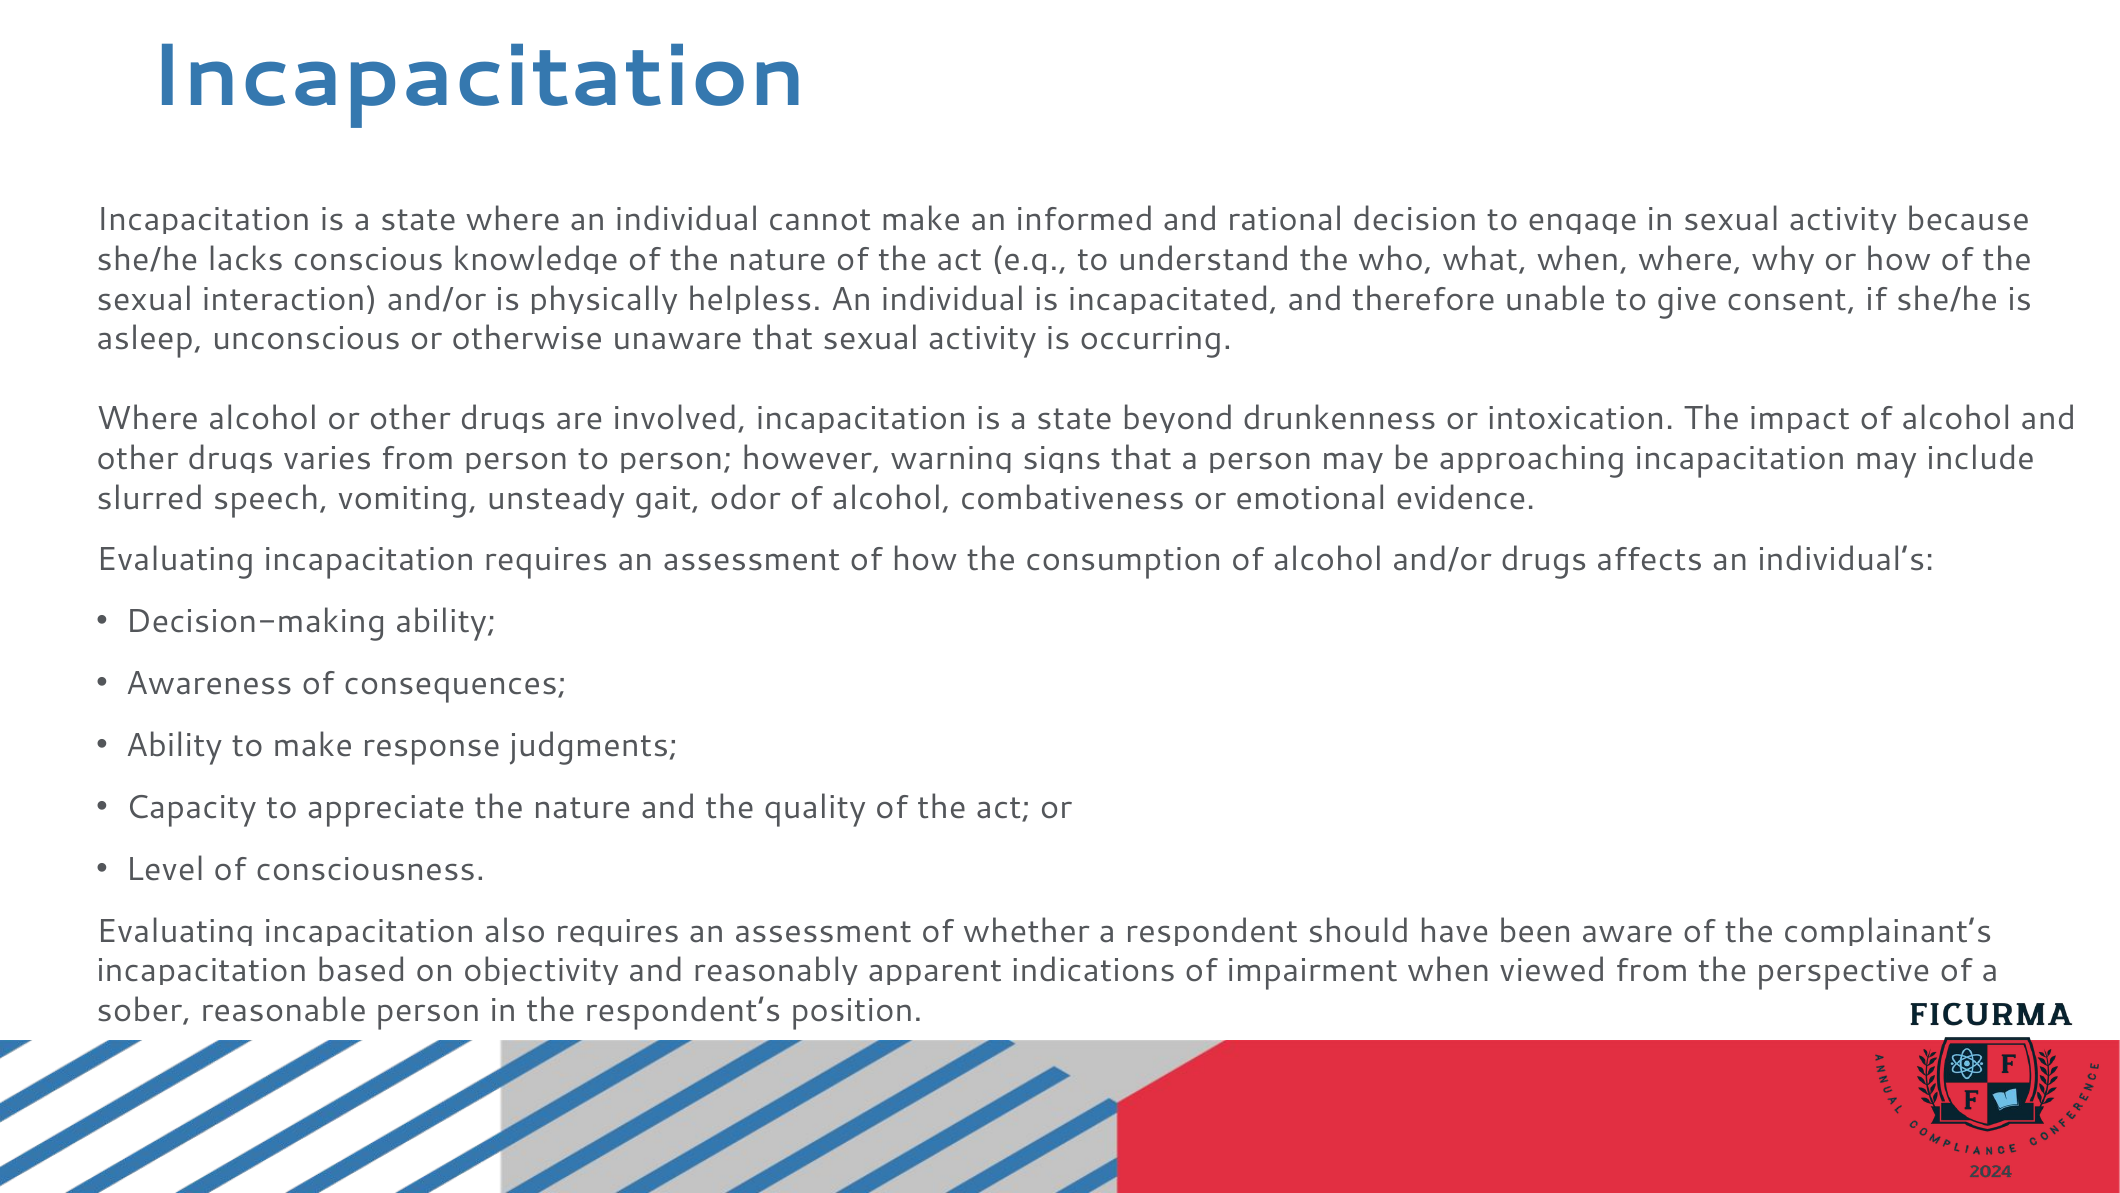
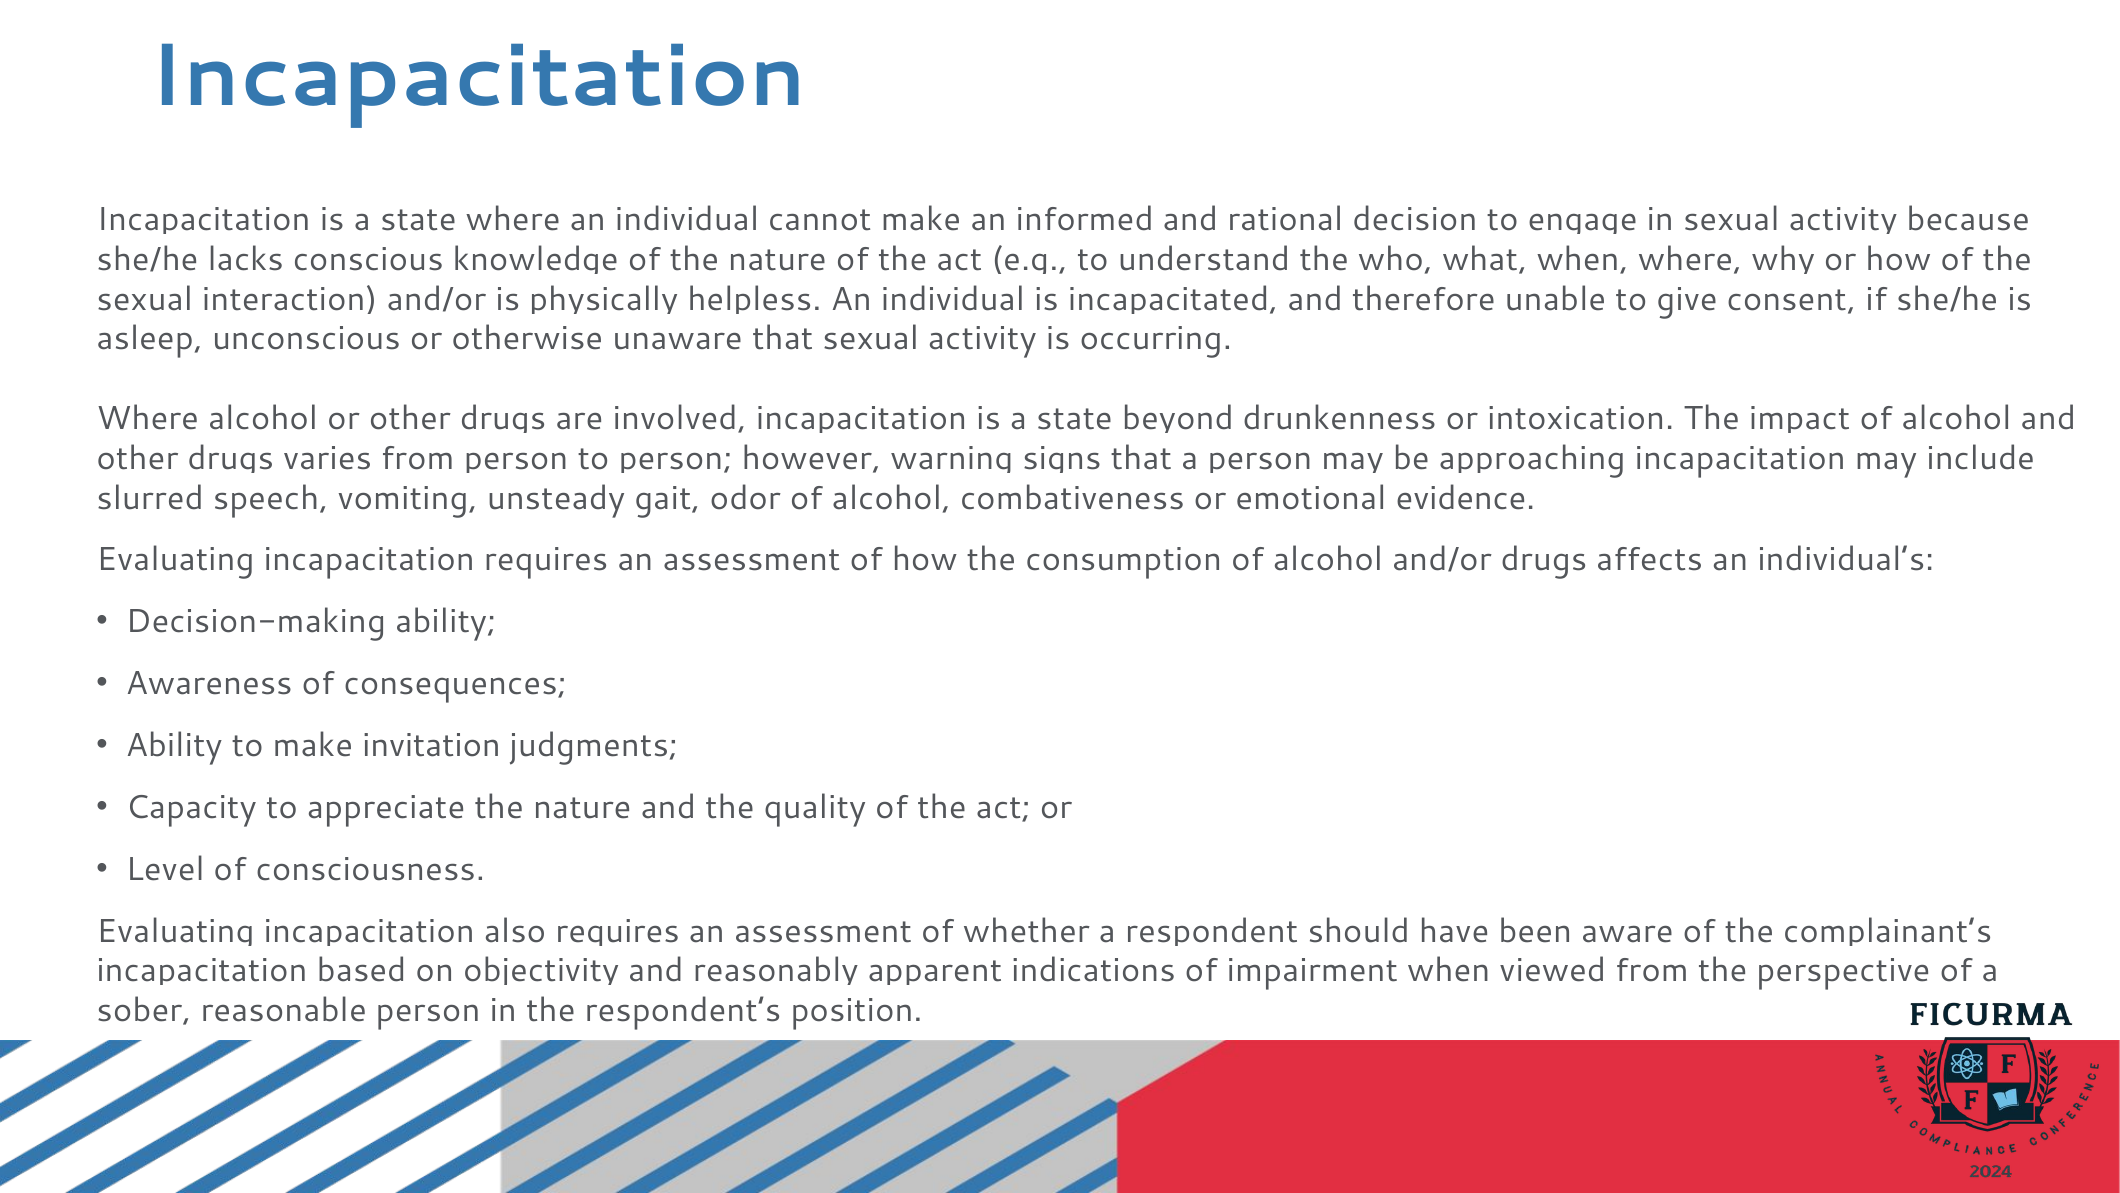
response: response -> invitation (432, 745)
